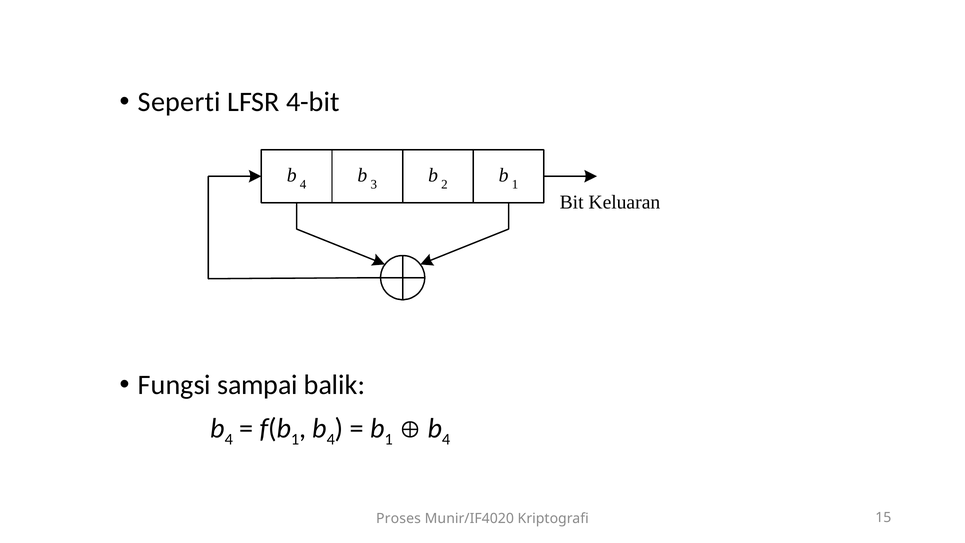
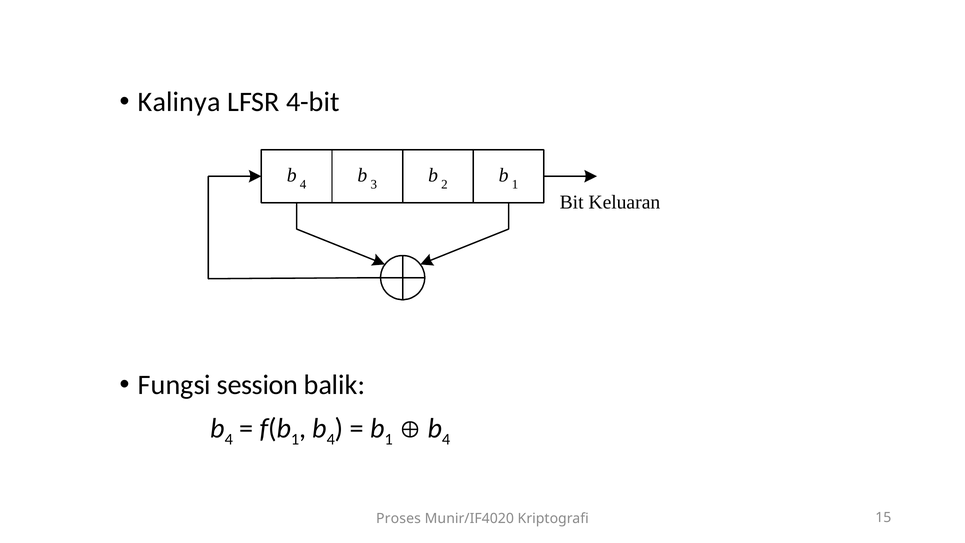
Seperti: Seperti -> Kalinya (179, 102)
sampai: sampai -> session (258, 385)
